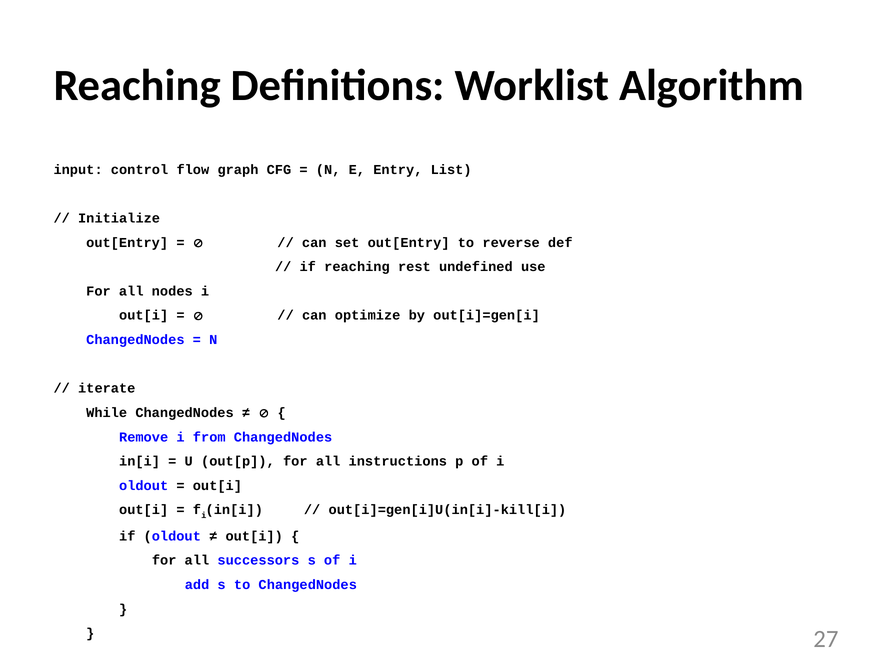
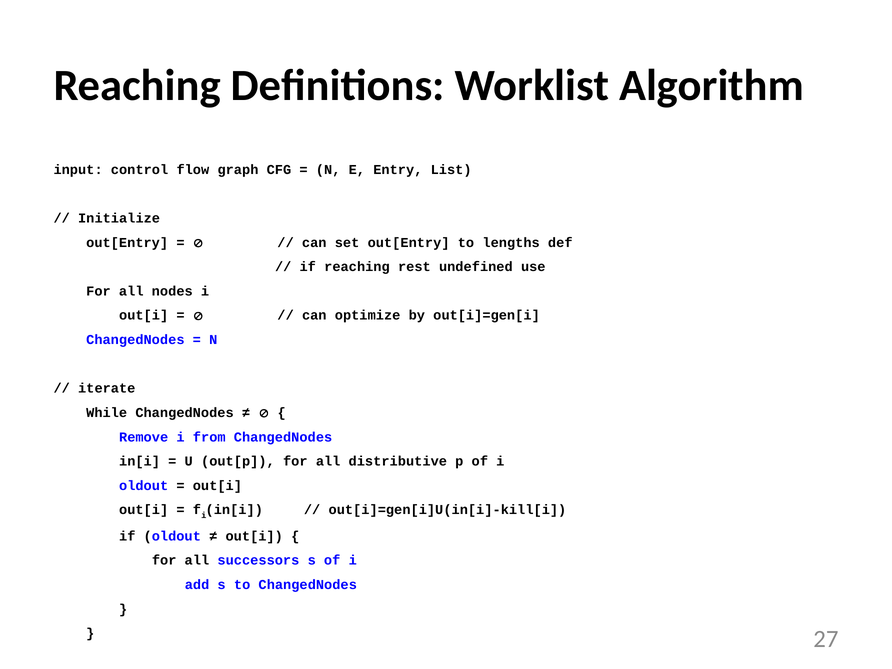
reverse: reverse -> lengths (511, 243)
instructions: instructions -> distributive (398, 461)
